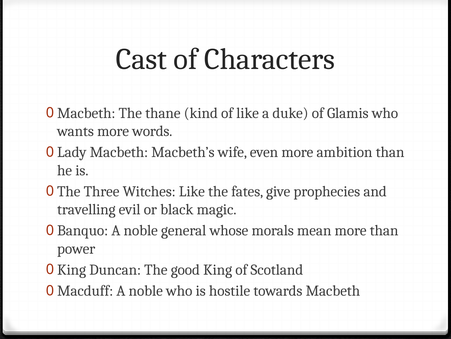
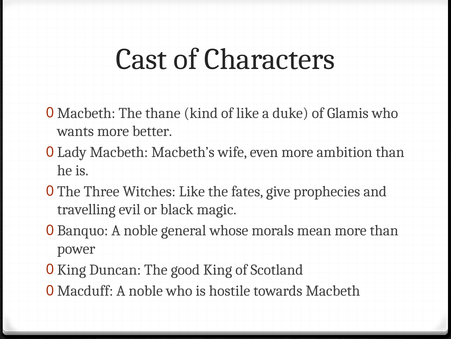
words: words -> better (152, 131)
